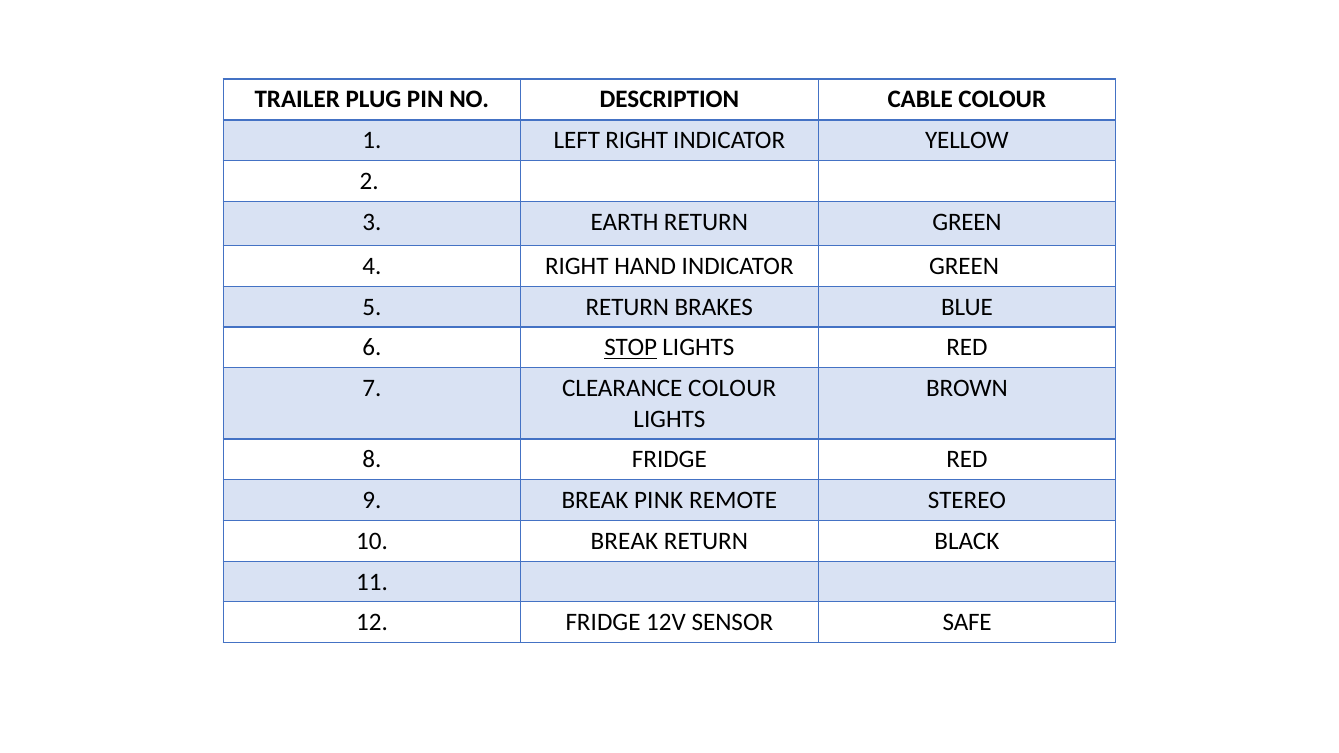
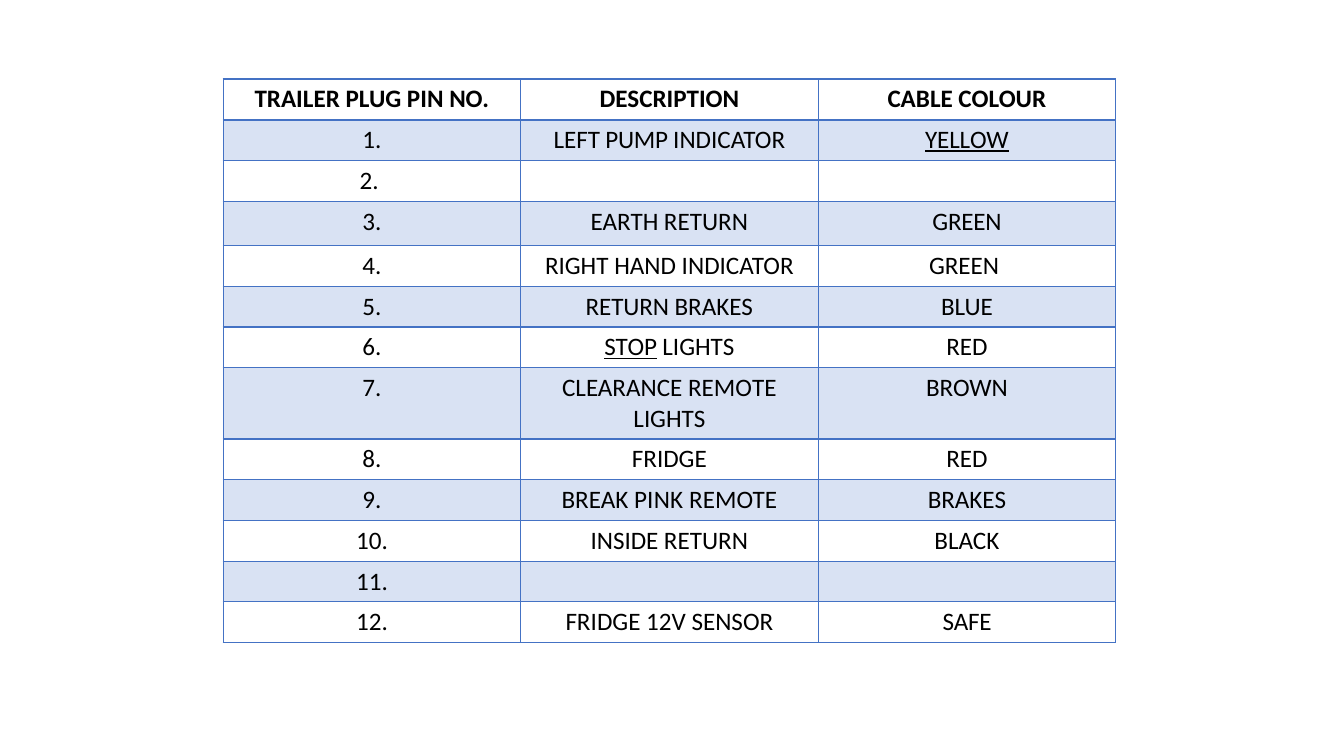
LEFT RIGHT: RIGHT -> PUMP (637, 140)
YELLOW underline: none -> present (967, 140)
CLEARANCE COLOUR: COLOUR -> REMOTE (732, 388)
REMOTE STEREO: STEREO -> BRAKES (967, 501)
10 BREAK: BREAK -> INSIDE (625, 541)
